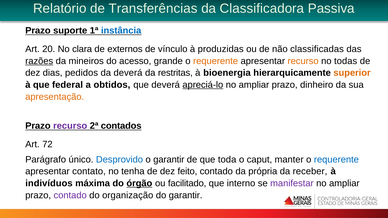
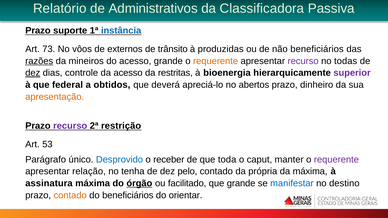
Transferências: Transferências -> Administrativos (153, 9)
20: 20 -> 73 (49, 49)
clara: clara -> vôos (82, 49)
vínculo: vínculo -> trânsito (173, 49)
não classificadas: classificadas -> beneficiários (317, 49)
recurso colour: orange -> purple (303, 61)
dez underline: none -> present (33, 73)
pedidos: pedidos -> controle (82, 73)
da deverá: deverá -> acesso (128, 73)
superior colour: orange -> purple (352, 73)
apreciá-lo underline: present -> none (203, 85)
ampliar: ampliar -> abertos (254, 85)
contados: contados -> restrição (121, 126)
72: 72 -> 53 (47, 145)
o garantir: garantir -> receber (169, 160)
requerente colour: blue -> purple (336, 160)
contato: contato -> relação (89, 172)
feito: feito -> pelo (187, 172)
da receber: receber -> máxima (310, 172)
indivíduos: indivíduos -> assinatura (49, 184)
que interno: interno -> grande (241, 184)
manifestar colour: purple -> blue (292, 184)
ampliar: ampliar -> destino (344, 184)
contado colour: purple -> orange (70, 195)
do organização: organização -> beneficiários (128, 195)
do garantir: garantir -> orientar (186, 195)
